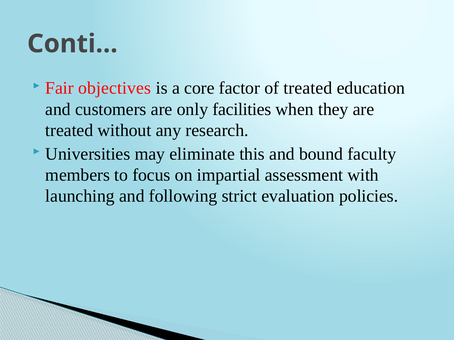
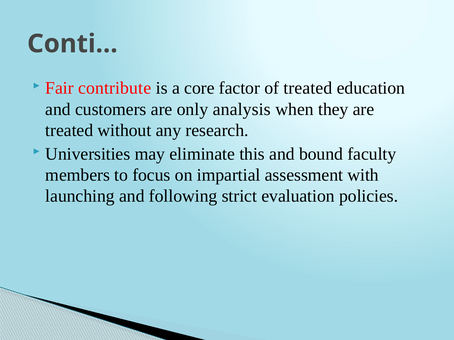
objectives: objectives -> contribute (115, 88)
facilities: facilities -> analysis (242, 109)
